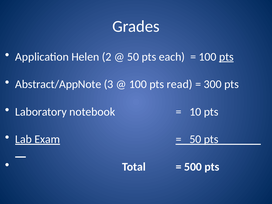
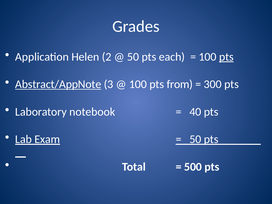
Abstract/AppNote underline: none -> present (58, 84)
read: read -> from (180, 84)
10: 10 -> 40 (195, 112)
